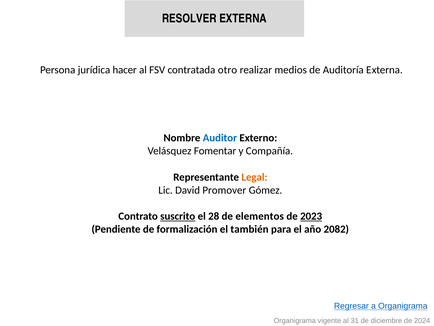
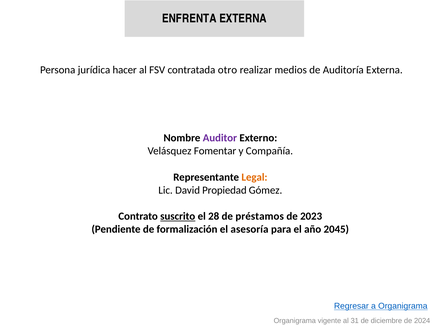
RESOLVER: RESOLVER -> ENFRENTA (189, 19)
Auditor colour: blue -> purple (220, 138)
Promover: Promover -> Propiedad (224, 190)
elementos: elementos -> préstamos (260, 216)
2023 underline: present -> none (311, 216)
también: también -> asesoría (249, 229)
2082: 2082 -> 2045 (336, 229)
